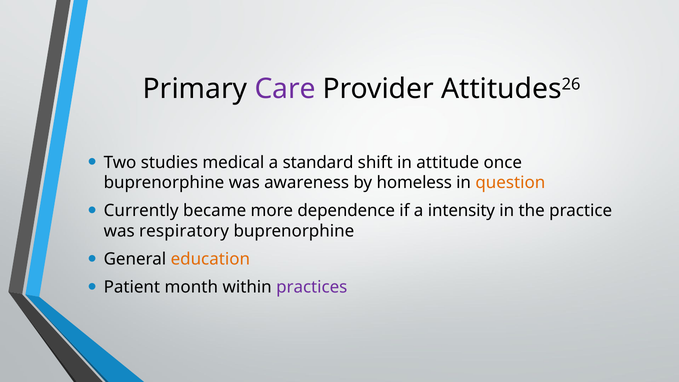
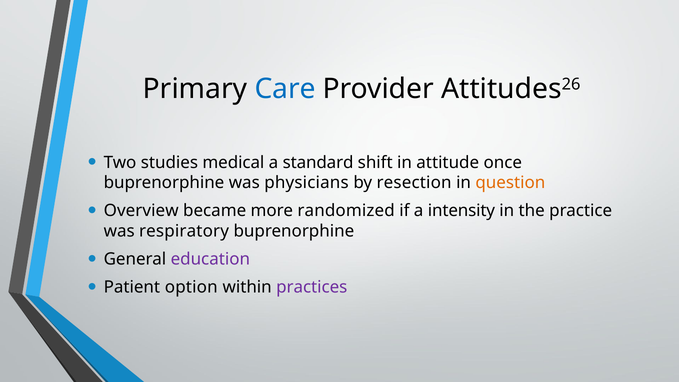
Care colour: purple -> blue (285, 89)
awareness: awareness -> physicians (306, 183)
homeless: homeless -> resection (414, 183)
Currently: Currently -> Overview (141, 211)
dependence: dependence -> randomized (346, 211)
education colour: orange -> purple (210, 259)
month: month -> option (191, 287)
